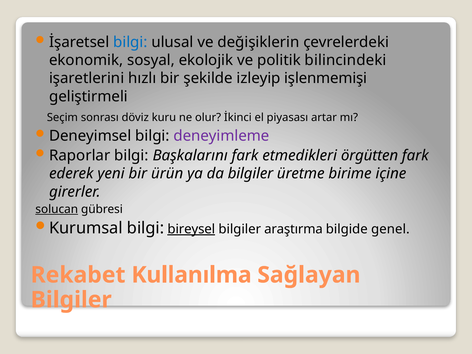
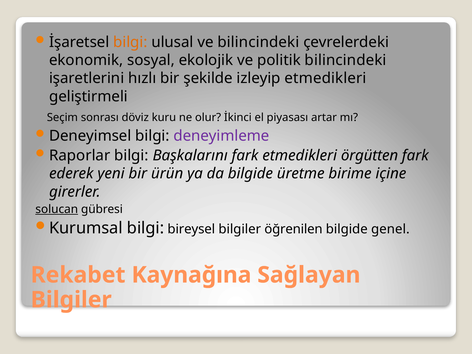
bilgi colour: blue -> orange (130, 42)
ve değişiklerin: değişiklerin -> bilincindeki (258, 42)
izleyip işlenmemişi: işlenmemişi -> etmedikleri (326, 78)
da bilgiler: bilgiler -> bilgide (250, 174)
bireysel underline: present -> none (191, 229)
araştırma: araştırma -> öğrenilen (293, 229)
Kullanılma: Kullanılma -> Kaynağına (191, 275)
